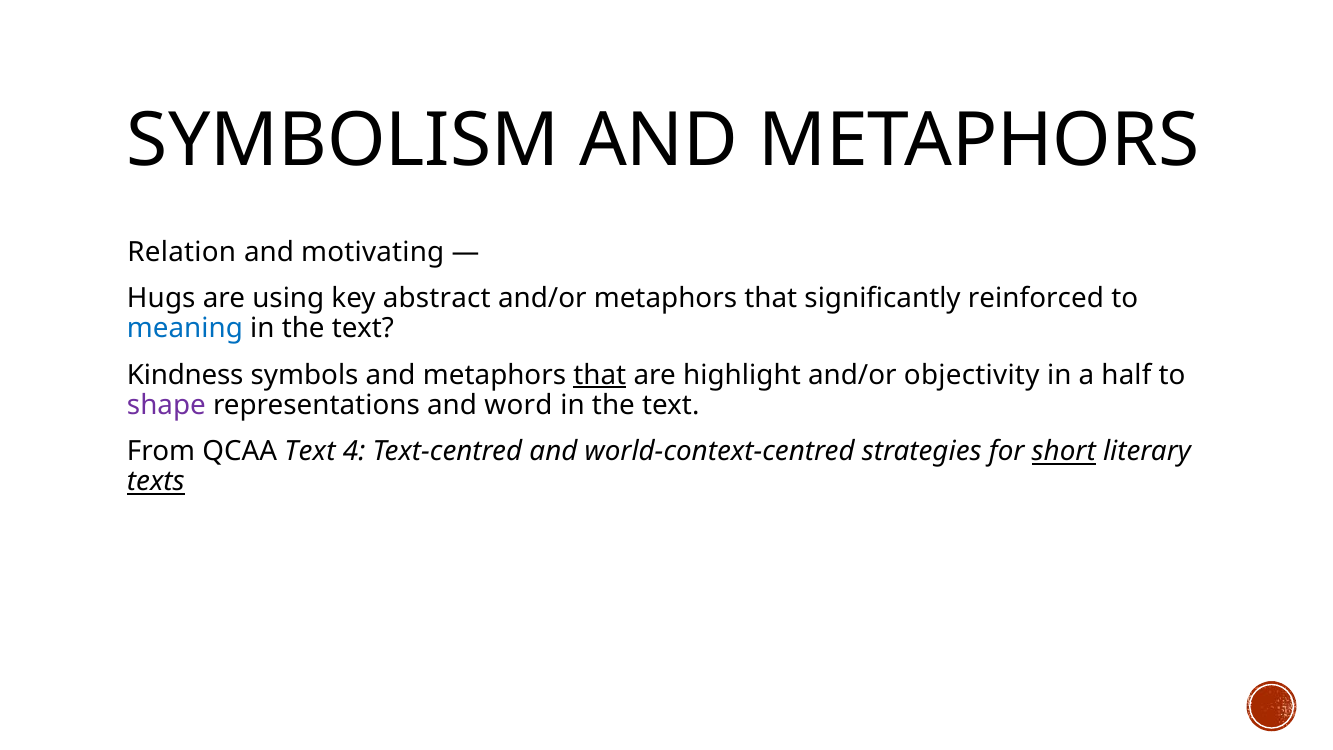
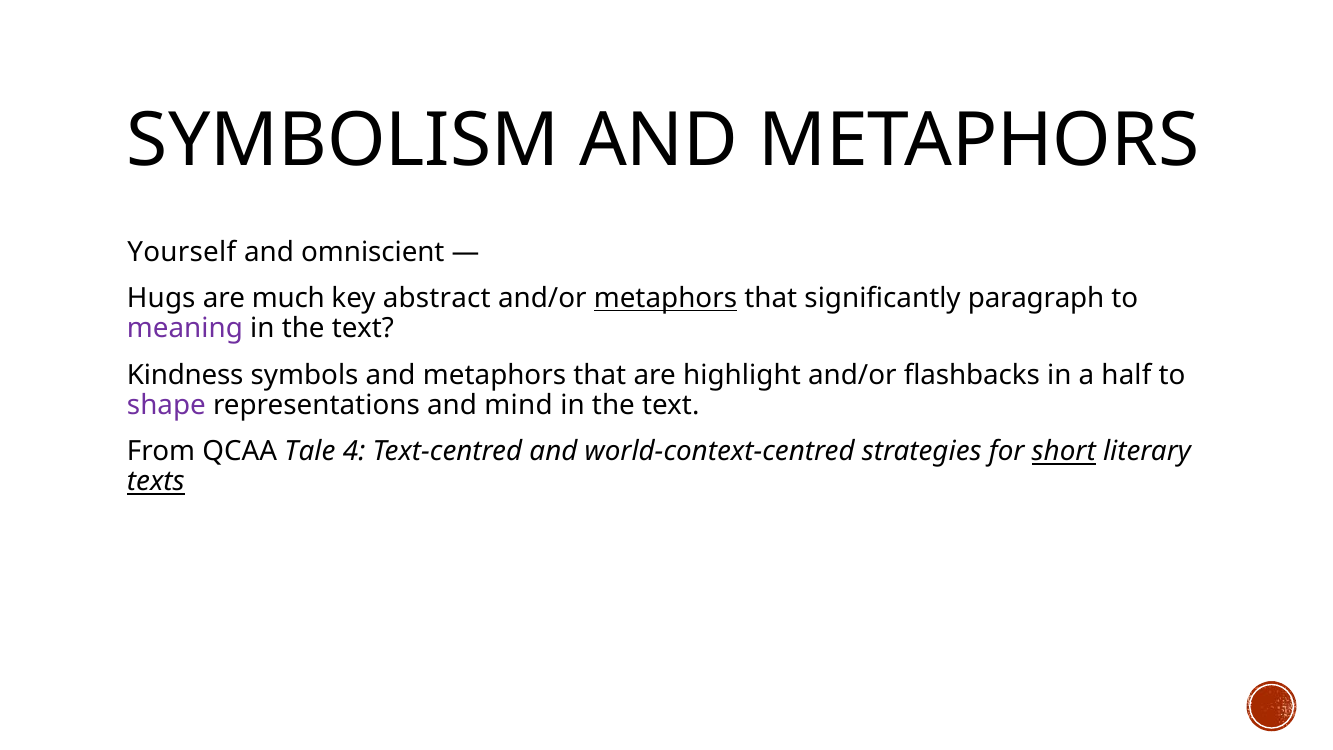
Relation: Relation -> Yourself (182, 252)
motivating: motivating -> omniscient (373, 252)
using: using -> much (288, 298)
metaphors underline: none -> present (665, 298)
reinforced: reinforced -> paragraph (1036, 298)
meaning colour: blue -> purple (185, 328)
that underline: present -> none (600, 375)
objectivity: objectivity -> flashbacks (972, 375)
word: word -> mind (518, 405)
QCAA Text: Text -> Tale (310, 452)
